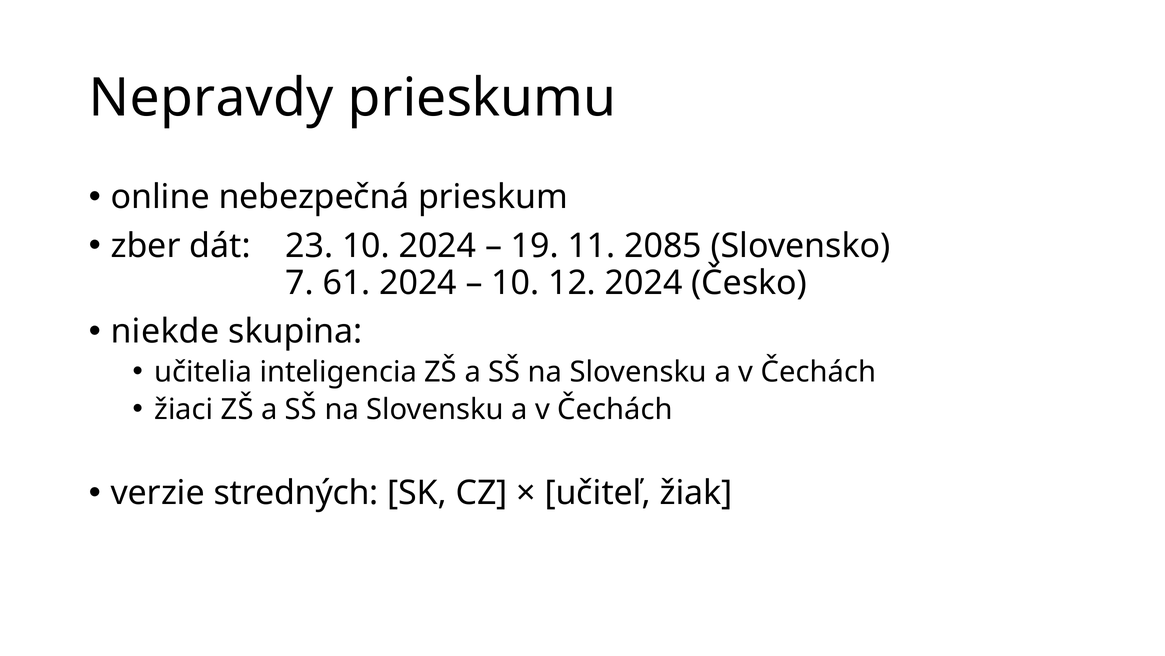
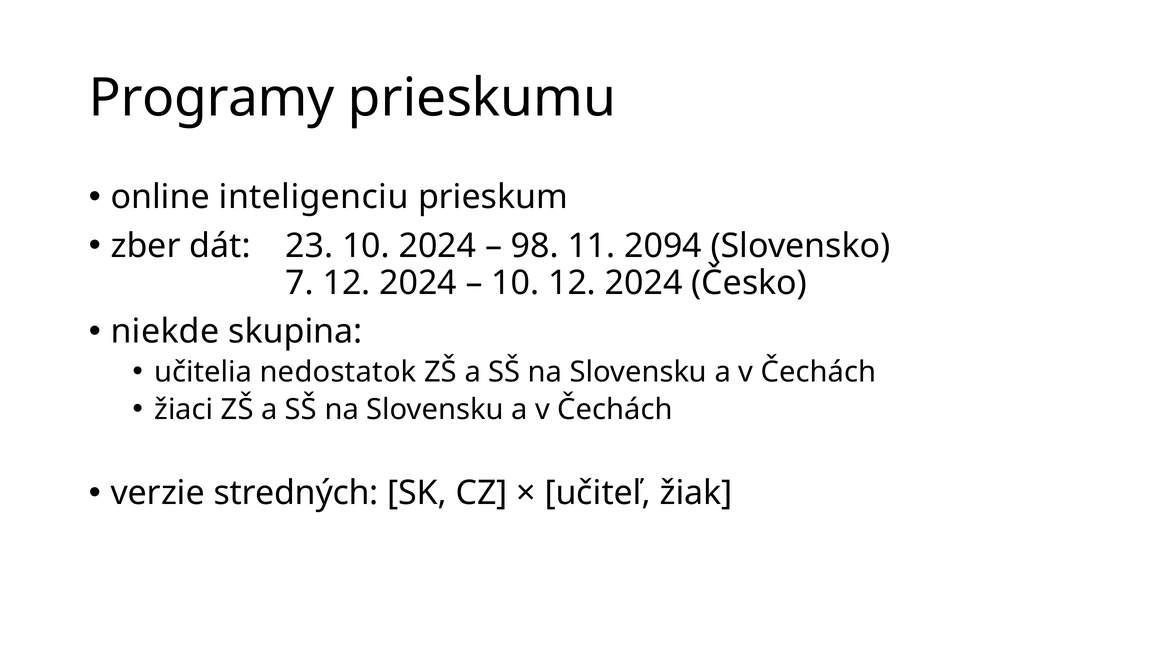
Nepravdy: Nepravdy -> Programy (212, 98)
nebezpečná: nebezpečná -> inteligenciu (314, 197)
19: 19 -> 98 (535, 246)
2085: 2085 -> 2094 (663, 246)
7 61: 61 -> 12 (347, 283)
inteligencia: inteligencia -> nedostatok (338, 372)
